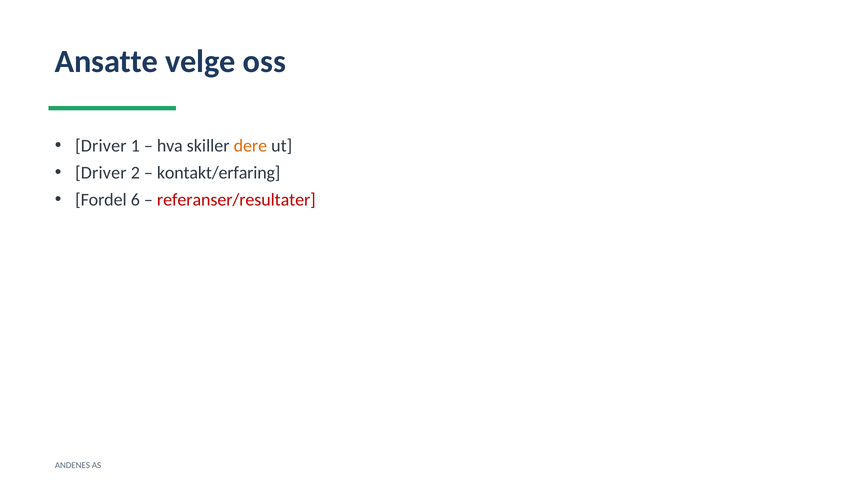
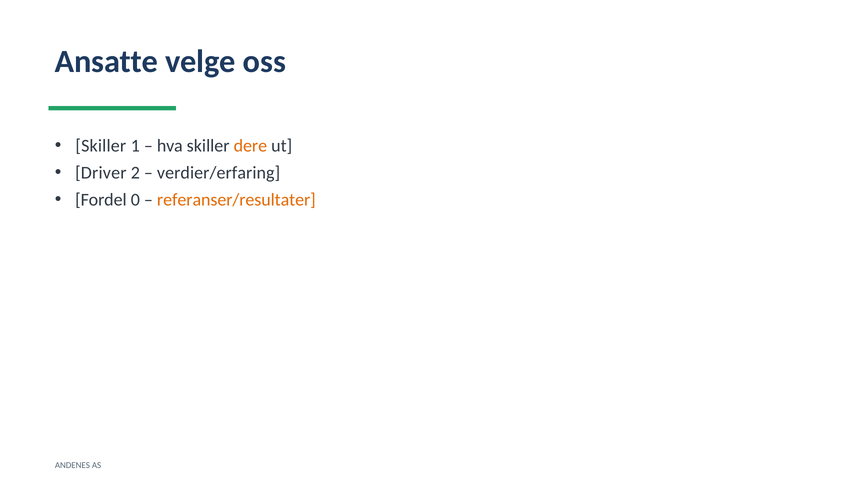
Driver: Driver -> Skiller (101, 146)
kontakt/erfaring: kontakt/erfaring -> verdier/erfaring (219, 173)
6: 6 -> 0 (135, 200)
referanser/resultater colour: red -> orange (236, 200)
